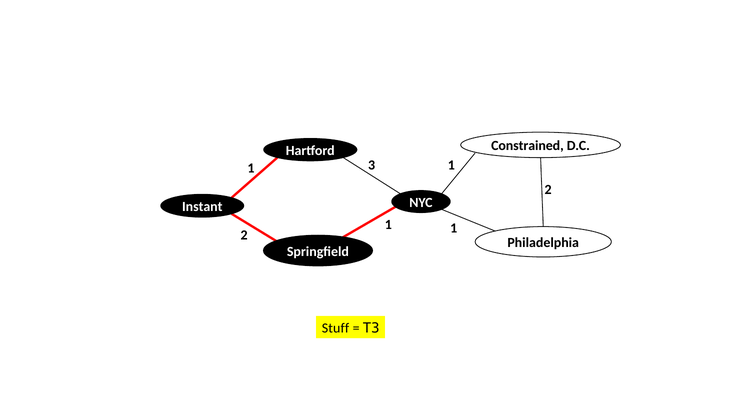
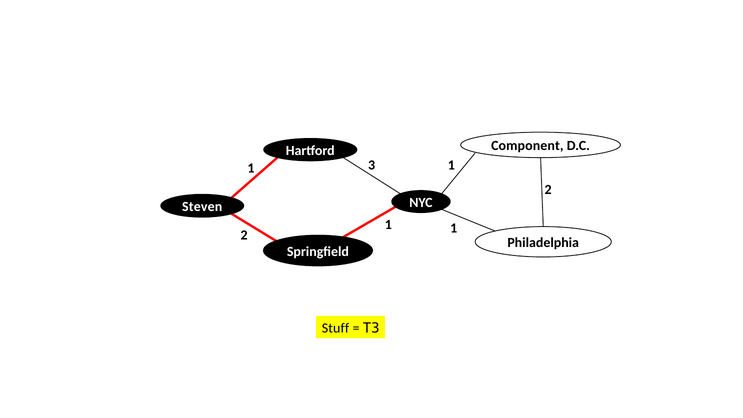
Constrained: Constrained -> Component (527, 146)
Instant: Instant -> Steven (202, 207)
